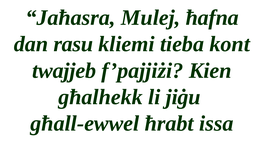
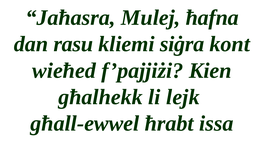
tieba: tieba -> siġra (182, 44)
twajjeb: twajjeb -> wieħed (64, 71)
jiġu: jiġu -> lejk (183, 97)
